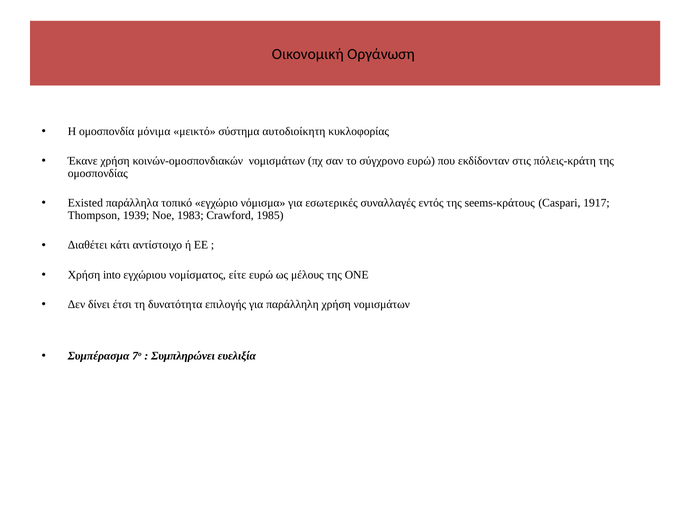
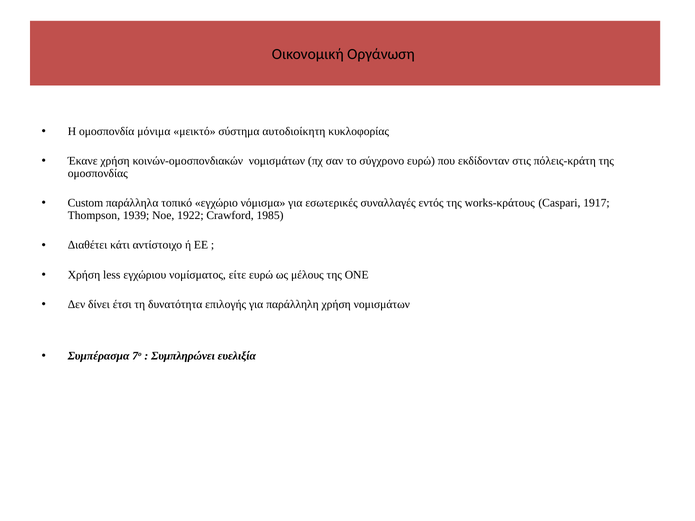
Existed: Existed -> Custom (85, 203)
seems-κράτους: seems-κράτους -> works-κράτους (500, 203)
1983: 1983 -> 1922 (190, 216)
into: into -> less (112, 275)
